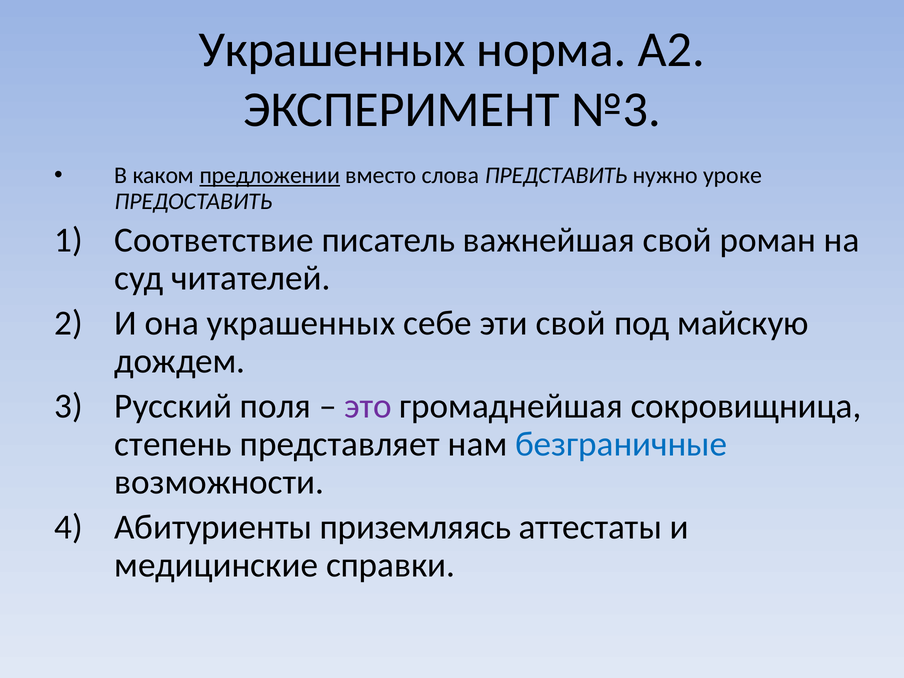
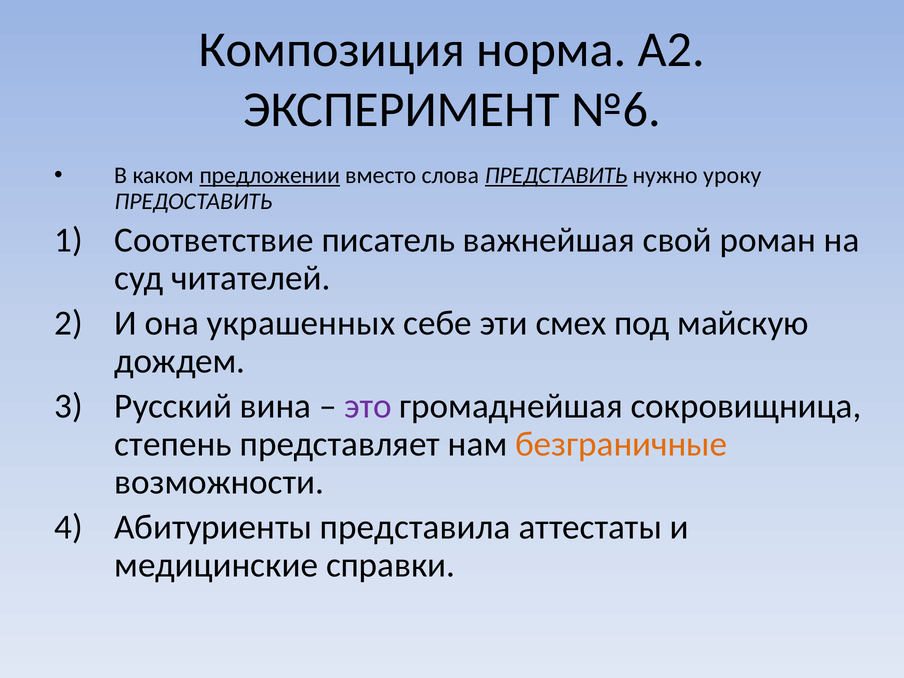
Украшенных: Украшенных -> Композиция (332, 50)
№3: №3 -> №6 (616, 110)
ПРЕДСТАВИТЬ underline: none -> present (556, 175)
уроке: уроке -> уроку (732, 175)
эти свой: свой -> смех (571, 323)
поля: поля -> вина (276, 406)
безграничные colour: blue -> orange (621, 444)
приземляясь: приземляясь -> представила (415, 527)
